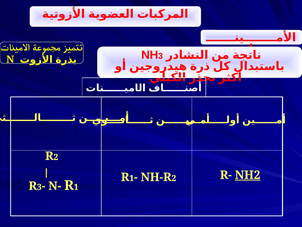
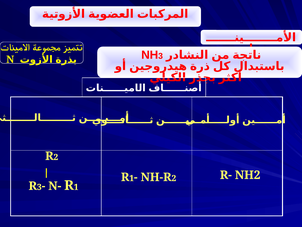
NH2 underline: present -> none (248, 175)
